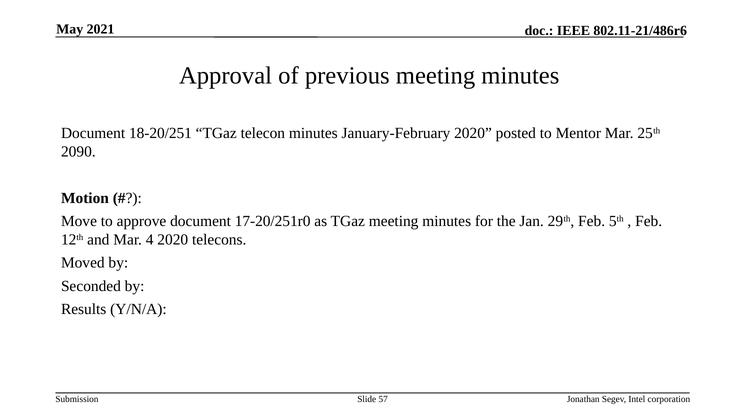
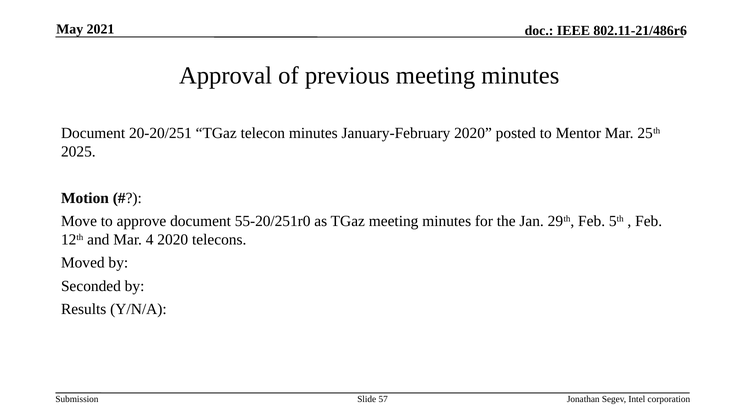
18-20/251: 18-20/251 -> 20-20/251 (160, 133)
2090: 2090 -> 2025 (78, 152)
17-20/251r0: 17-20/251r0 -> 55-20/251r0 (273, 221)
